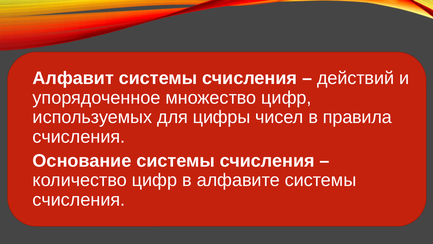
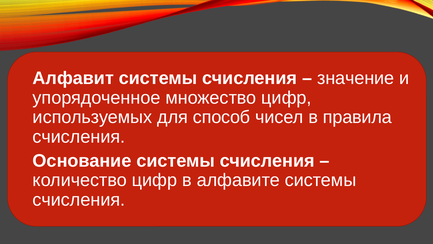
действий: действий -> значение (356, 78)
цифры: цифры -> способ (222, 117)
